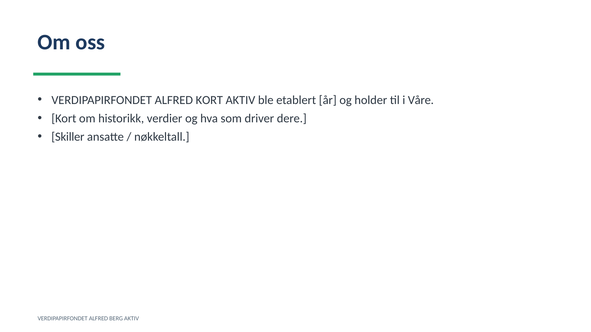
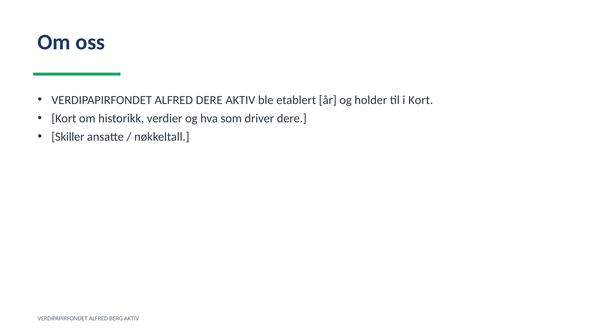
ALFRED KORT: KORT -> DERE (209, 100)
i Våre: Våre -> Kort (421, 100)
